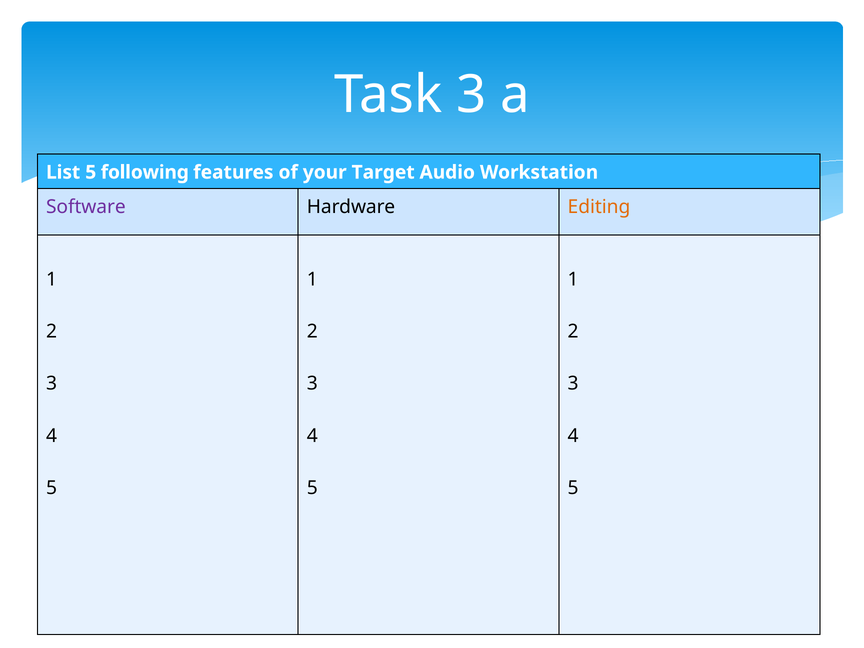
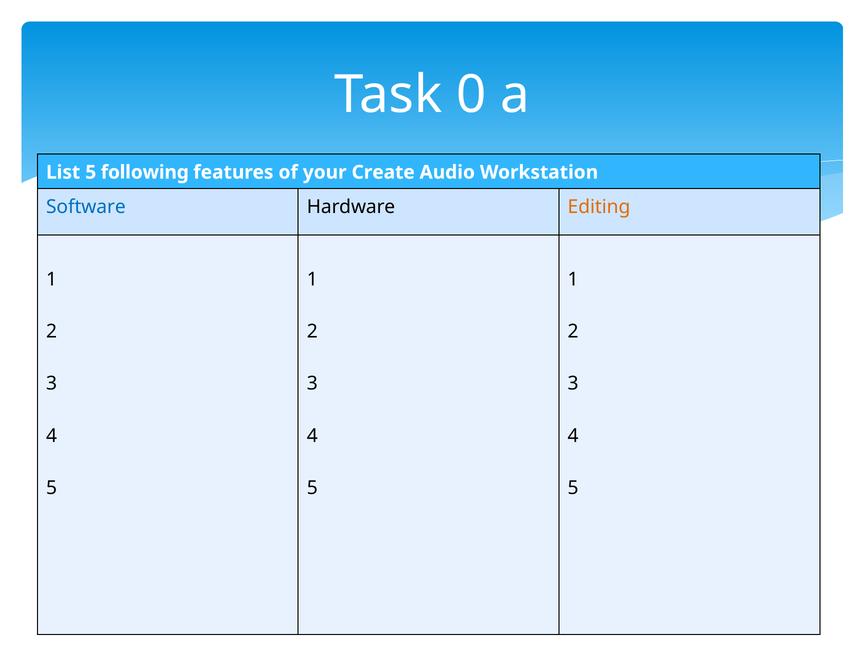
Task 3: 3 -> 0 (471, 95)
Target: Target -> Create (383, 172)
Software colour: purple -> blue (86, 207)
